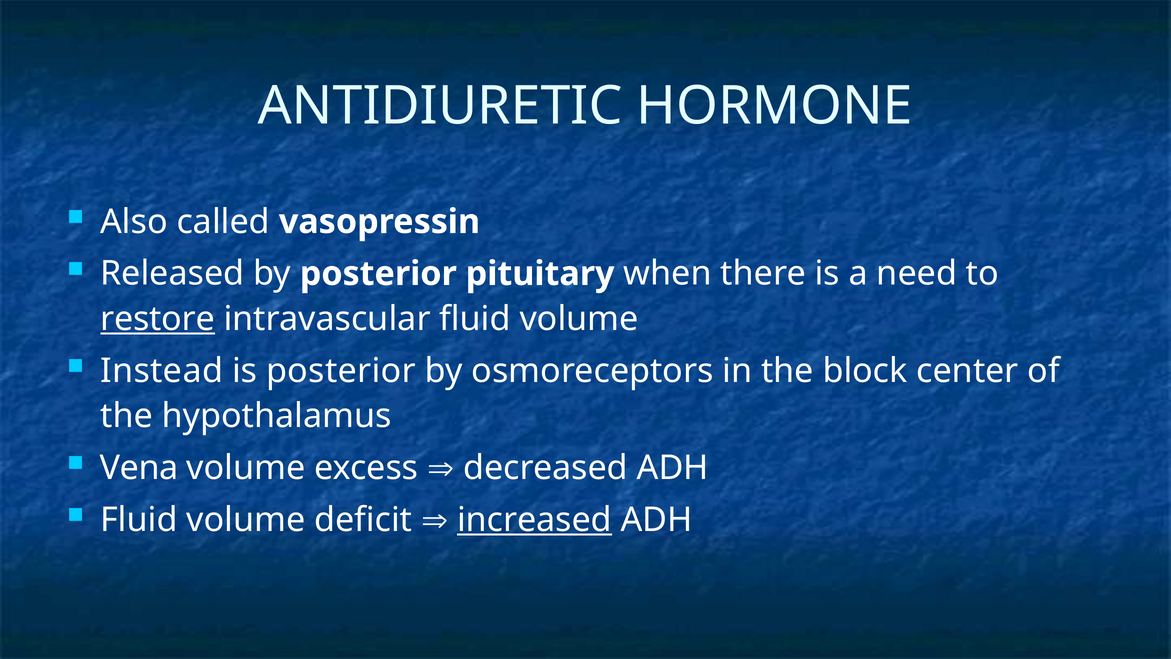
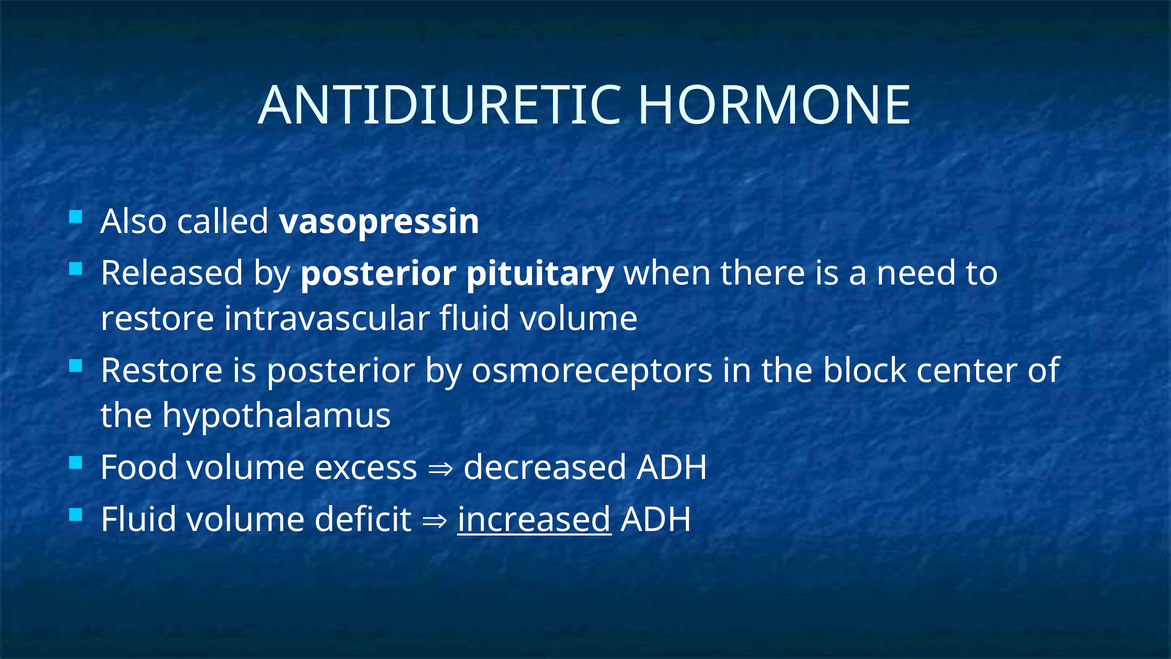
restore underline: present -> none (158, 319)
Instead: Instead -> Restore (162, 371)
Vena: Vena -> Food (139, 468)
